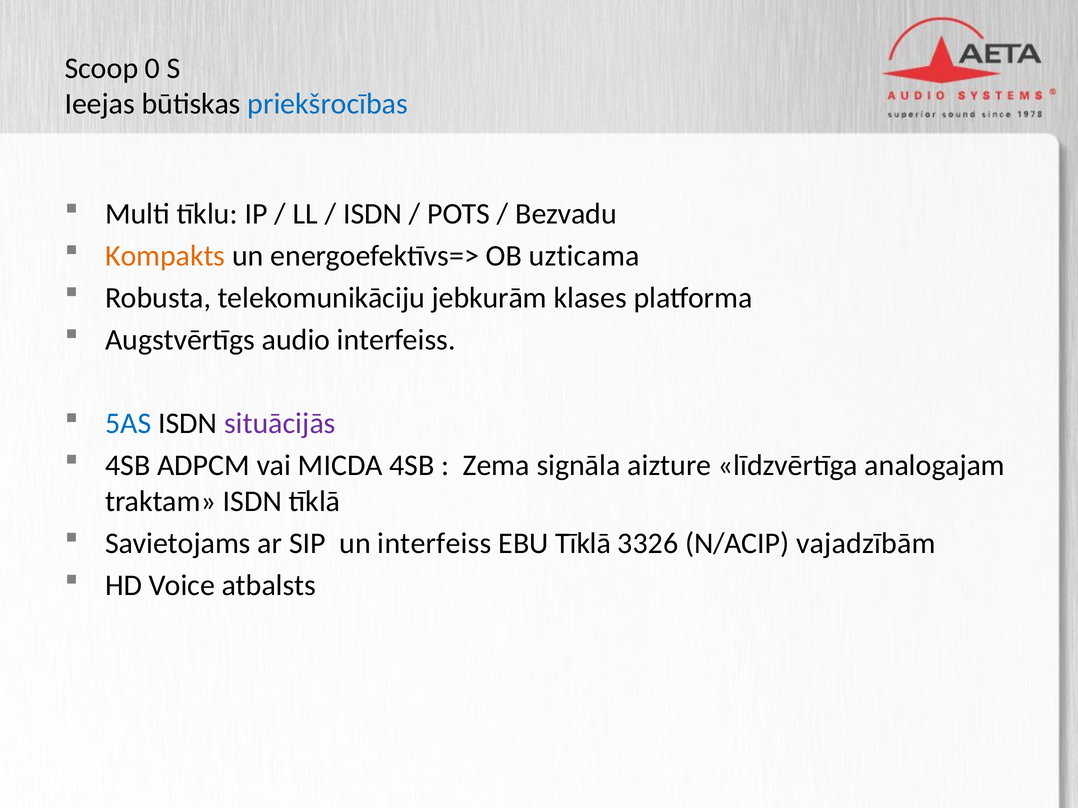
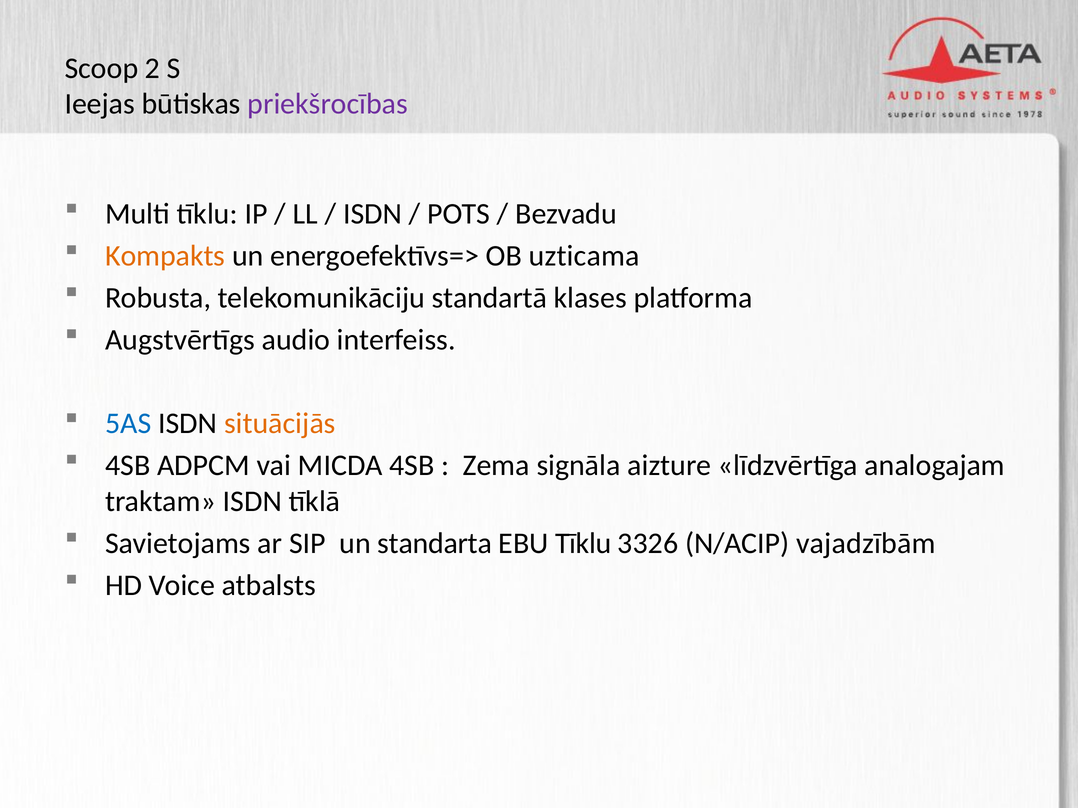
0: 0 -> 2 (153, 68)
priekšrocības colour: blue -> purple (328, 104)
jebkurām: jebkurām -> standartā (489, 298)
situācijās colour: purple -> orange (280, 424)
un interfeiss: interfeiss -> standarta (435, 544)
EBU Tīklā: Tīklā -> Tīklu (583, 544)
